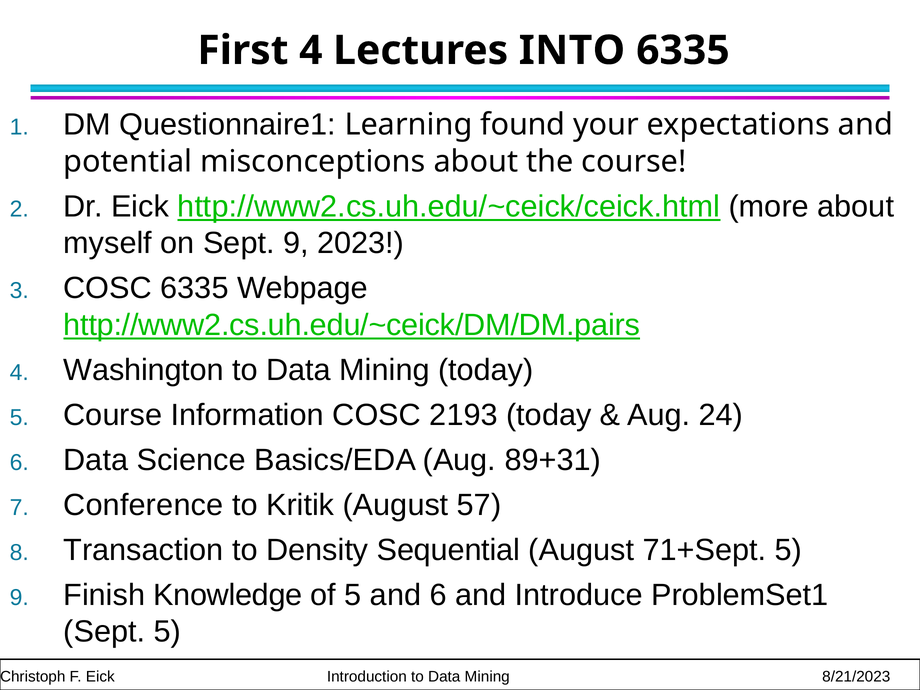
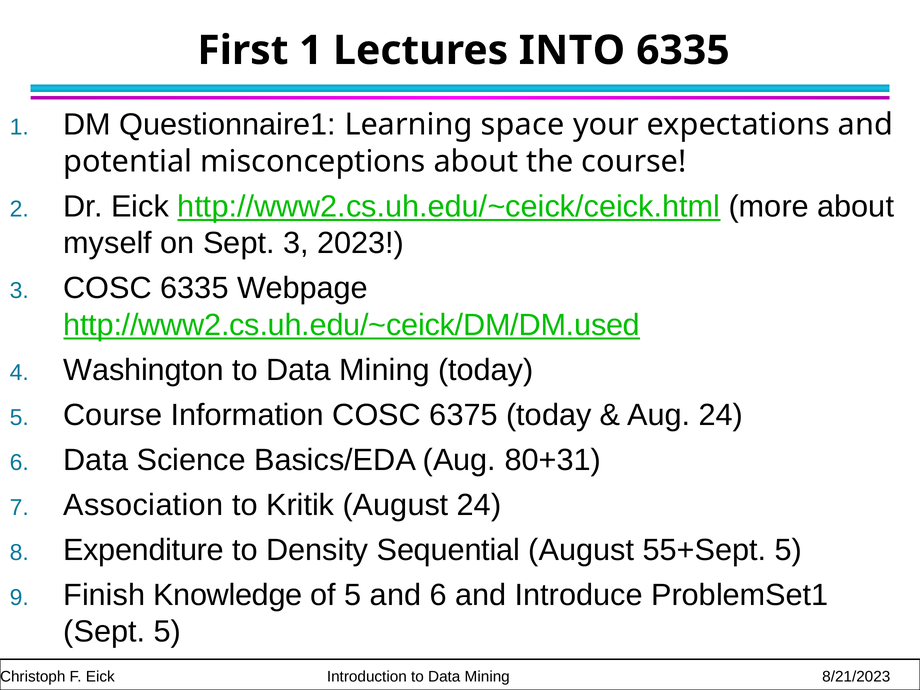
First 4: 4 -> 1 (311, 50)
found: found -> space (523, 125)
Sept 9: 9 -> 3 (296, 243)
http://www2.cs.uh.edu/~ceick/DM/DM.pairs: http://www2.cs.uh.edu/~ceick/DM/DM.pairs -> http://www2.cs.uh.edu/~ceick/DM/DM.used (352, 325)
2193: 2193 -> 6375 (464, 415)
89+31: 89+31 -> 80+31 (553, 460)
Conference: Conference -> Association (143, 505)
August 57: 57 -> 24 (479, 505)
Transaction: Transaction -> Expenditure (144, 550)
71+Sept: 71+Sept -> 55+Sept (704, 550)
